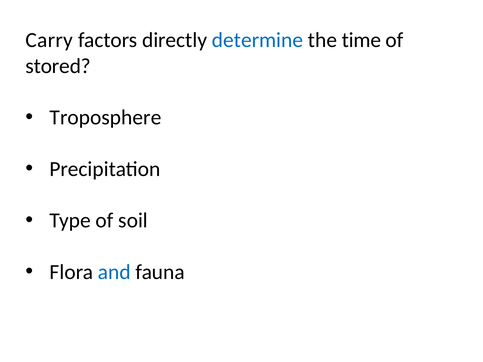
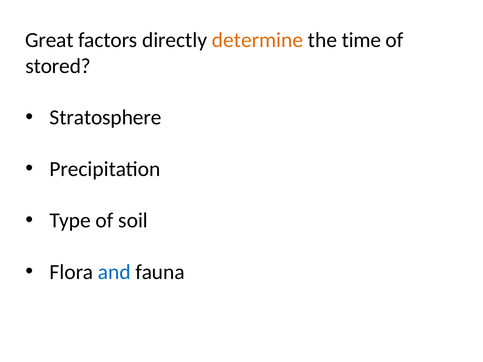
Carry: Carry -> Great (49, 40)
determine colour: blue -> orange (258, 40)
Troposphere: Troposphere -> Stratosphere (106, 118)
